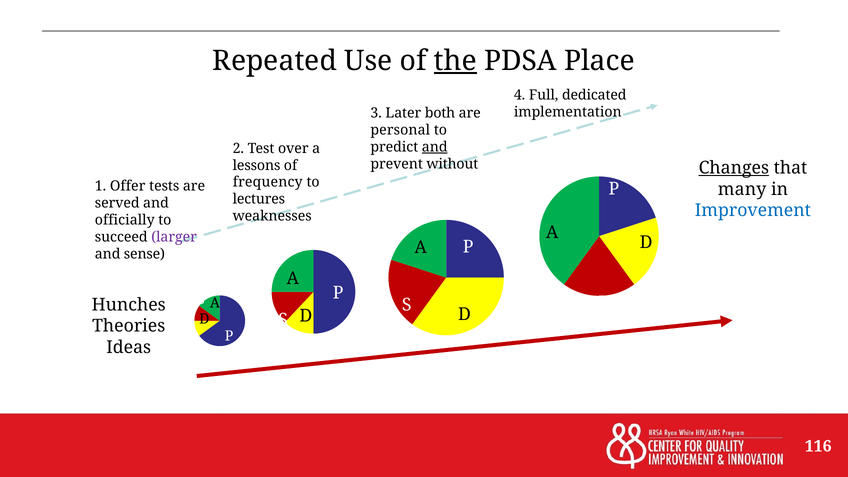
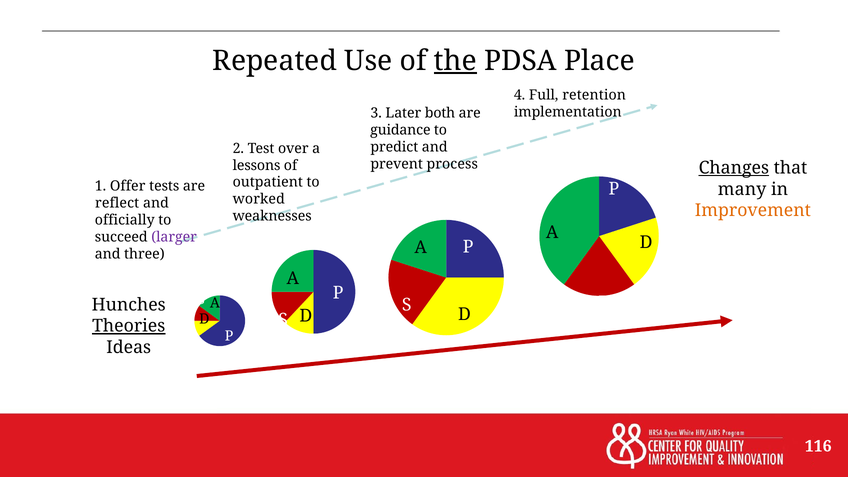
dedicated: dedicated -> retention (594, 95)
personal: personal -> guidance (400, 130)
and underline: present -> none (435, 147)
without: without -> process (452, 164)
frequency: frequency -> outpatient (268, 182)
lectures: lectures -> worked (259, 199)
served: served -> reflect (117, 203)
Improvement colour: blue -> orange (753, 210)
sense: sense -> three (144, 254)
Theories underline: none -> present (129, 326)
